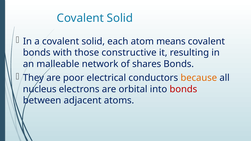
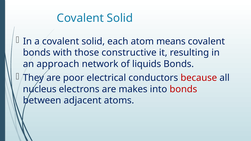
malleable: malleable -> approach (58, 64)
shares: shares -> liquids (147, 64)
because colour: orange -> red (199, 78)
orbital: orbital -> makes (133, 89)
